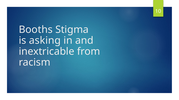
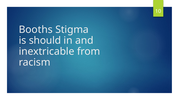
asking: asking -> should (45, 41)
